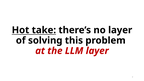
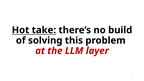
no layer: layer -> build (120, 30)
